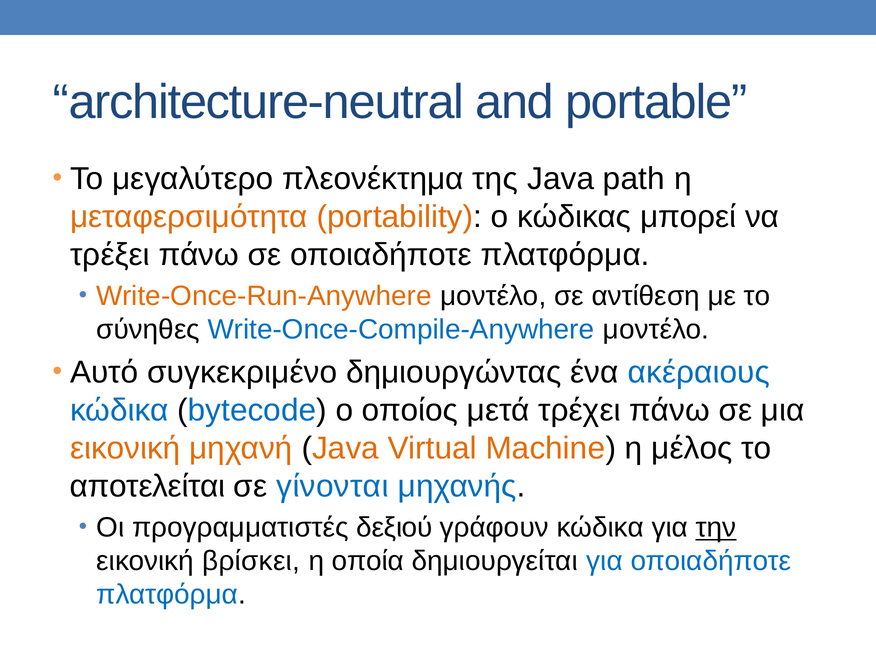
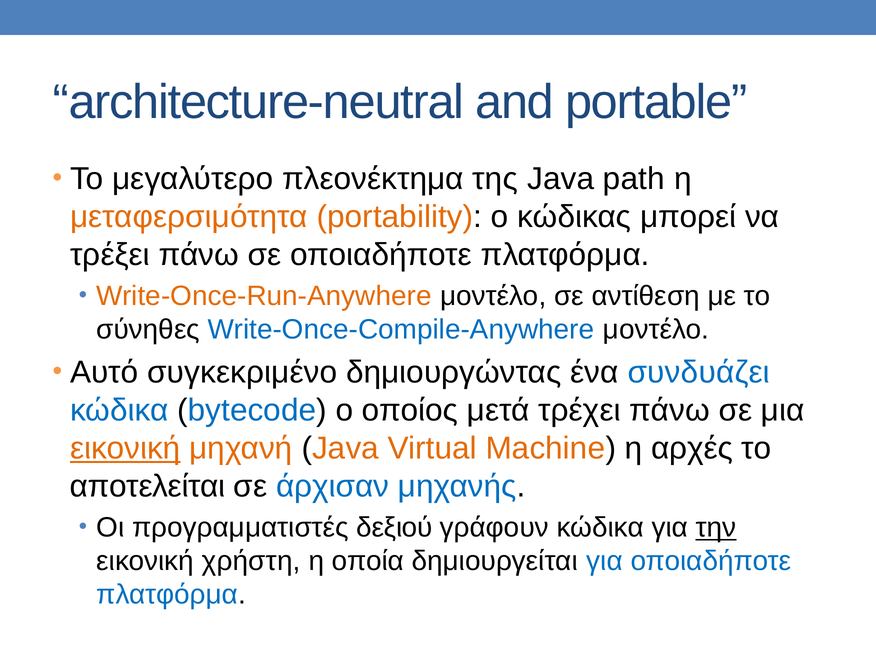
ακέραιους: ακέραιους -> συνδυάζει (699, 372)
εικονική underline: none -> present (125, 448)
μέλος: μέλος -> αρχές (692, 448)
γίνονται: γίνονται -> άρχισαν (333, 486)
βρίσκει: βρίσκει -> χρήστη (251, 561)
